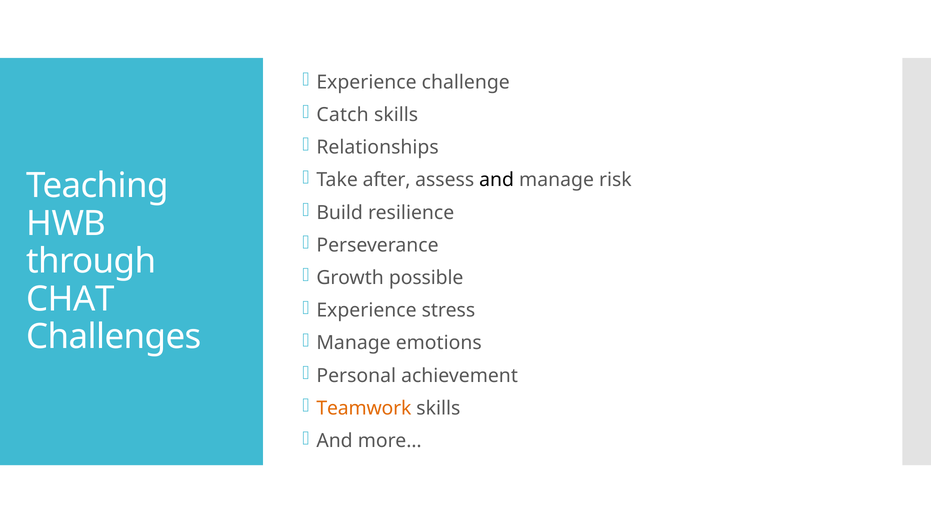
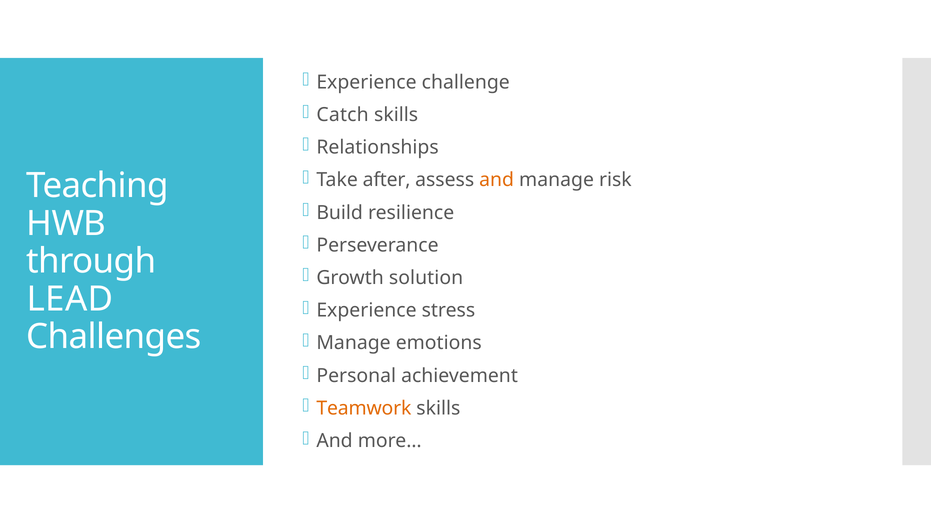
and colour: black -> orange (497, 180)
possible: possible -> solution (426, 278)
CHAT: CHAT -> LEAD (70, 299)
